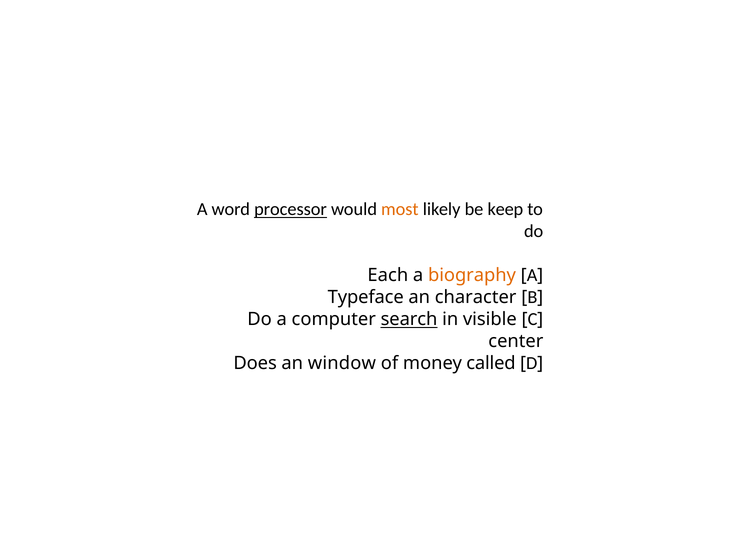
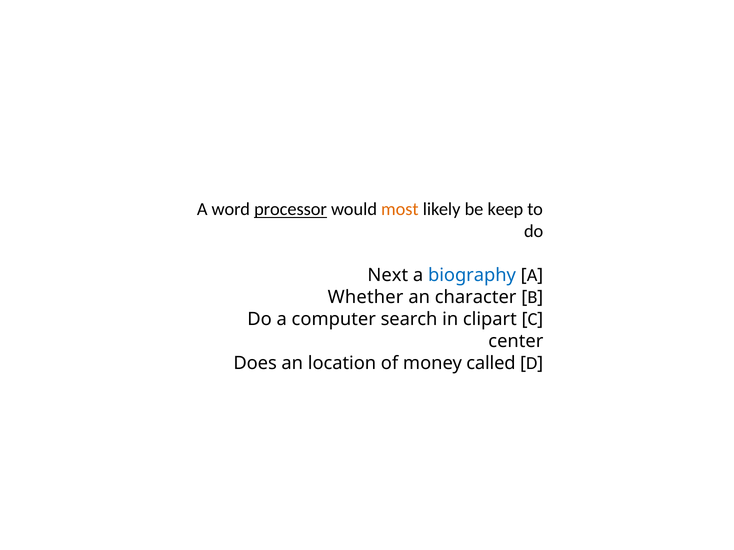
Each: Each -> Next (388, 276)
biography colour: orange -> blue (472, 276)
Typeface: Typeface -> Whether (366, 298)
search underline: present -> none (409, 320)
visible: visible -> clipart (490, 320)
window: window -> location (342, 364)
